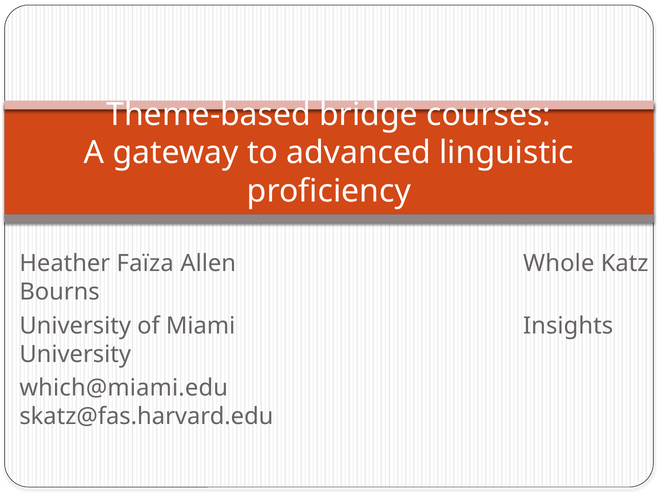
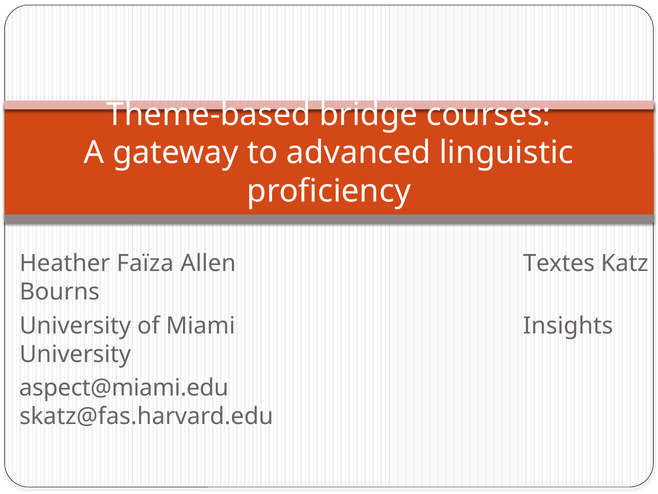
Whole: Whole -> Textes (559, 263)
which@miami.edu: which@miami.edu -> aspect@miami.edu (124, 388)
